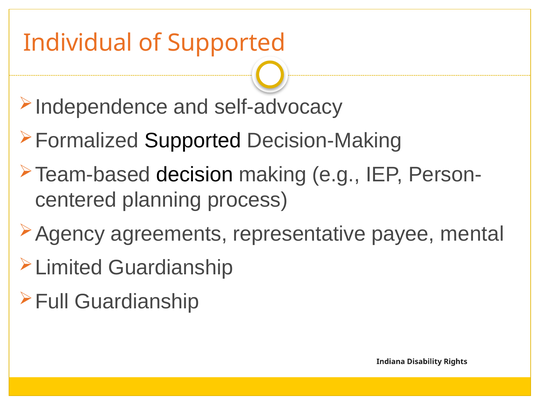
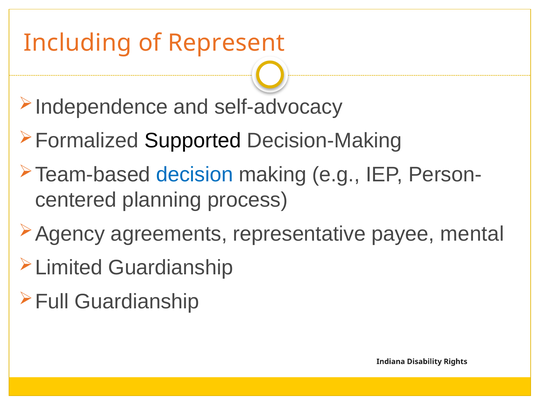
Individual: Individual -> Including (78, 43)
of Supported: Supported -> Represent (226, 43)
decision colour: black -> blue (195, 175)
